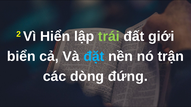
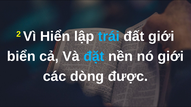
trái colour: light green -> light blue (109, 37)
nó trận: trận -> giới (171, 57)
đứng: đứng -> được (128, 77)
